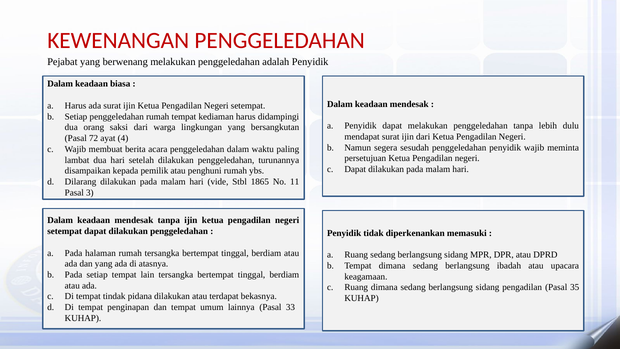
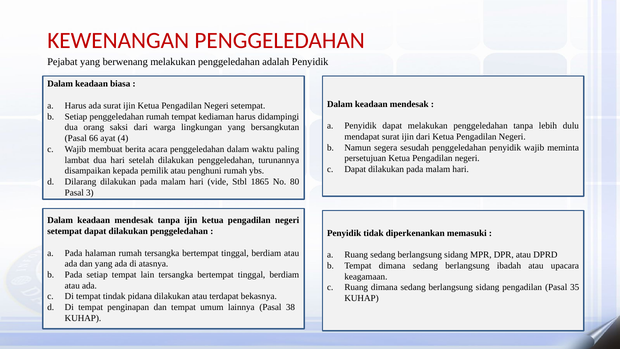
72: 72 -> 66 (94, 138)
11: 11 -> 80 (295, 182)
33: 33 -> 38 (290, 307)
